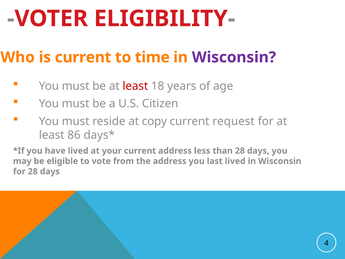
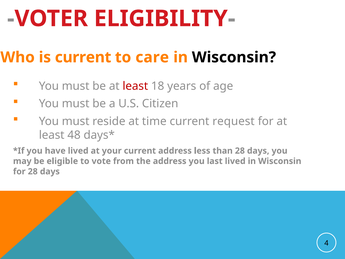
time: time -> care (152, 57)
Wisconsin colour: purple -> black (234, 57)
copy: copy -> time (154, 121)
86: 86 -> 48 (74, 135)
